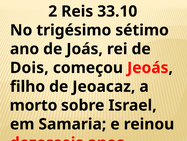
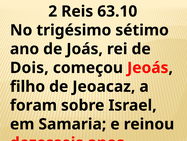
33.10: 33.10 -> 63.10 (117, 11)
morto: morto -> foram (33, 105)
